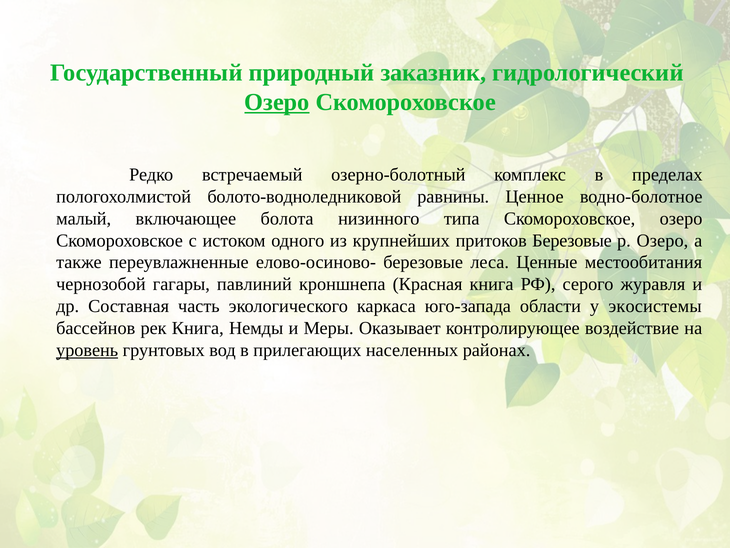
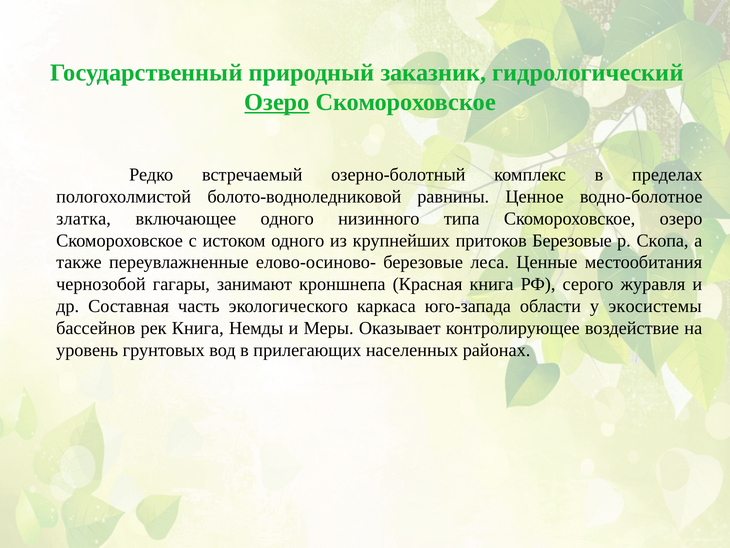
малый: малый -> златка (84, 218)
включающее болота: болота -> одного (287, 218)
р Озеро: Озеро -> Скопа (663, 240)
павлиний: павлиний -> занимают (254, 284)
уровень underline: present -> none (87, 350)
